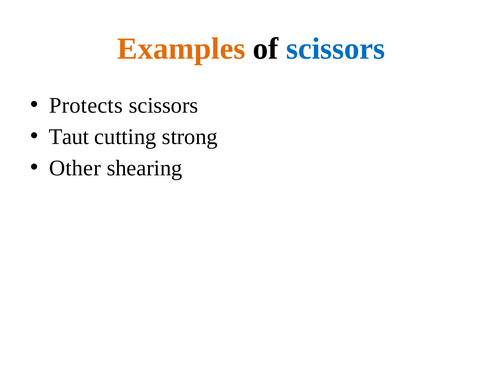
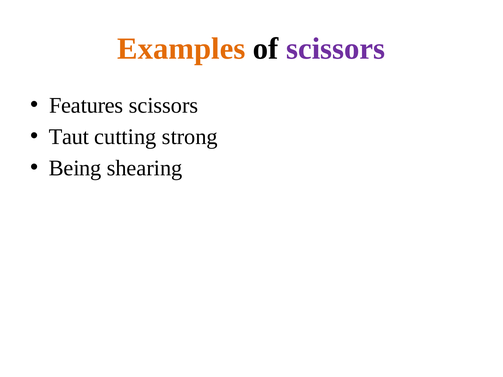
scissors colour: blue -> purple (336, 49)
Protects: Protects -> Features (86, 106)
Other: Other -> Being (75, 168)
